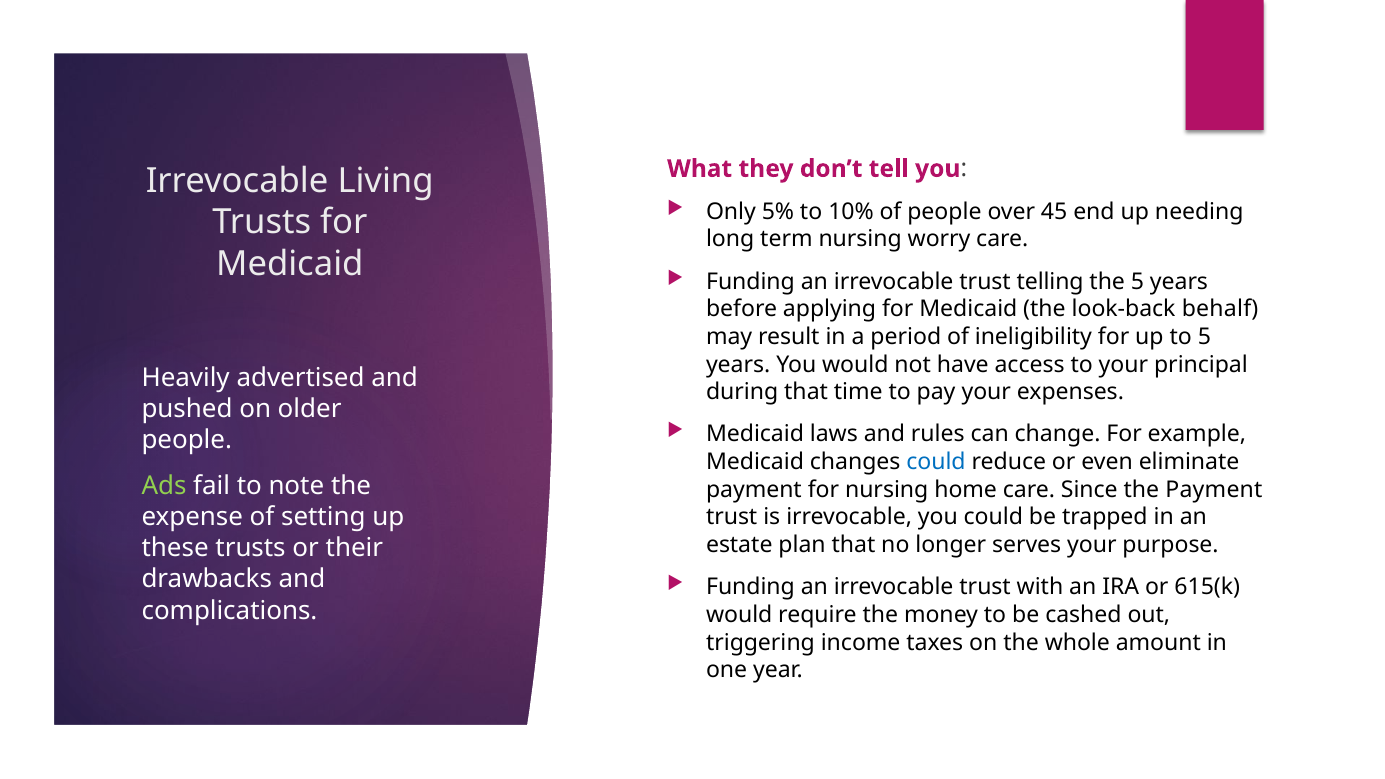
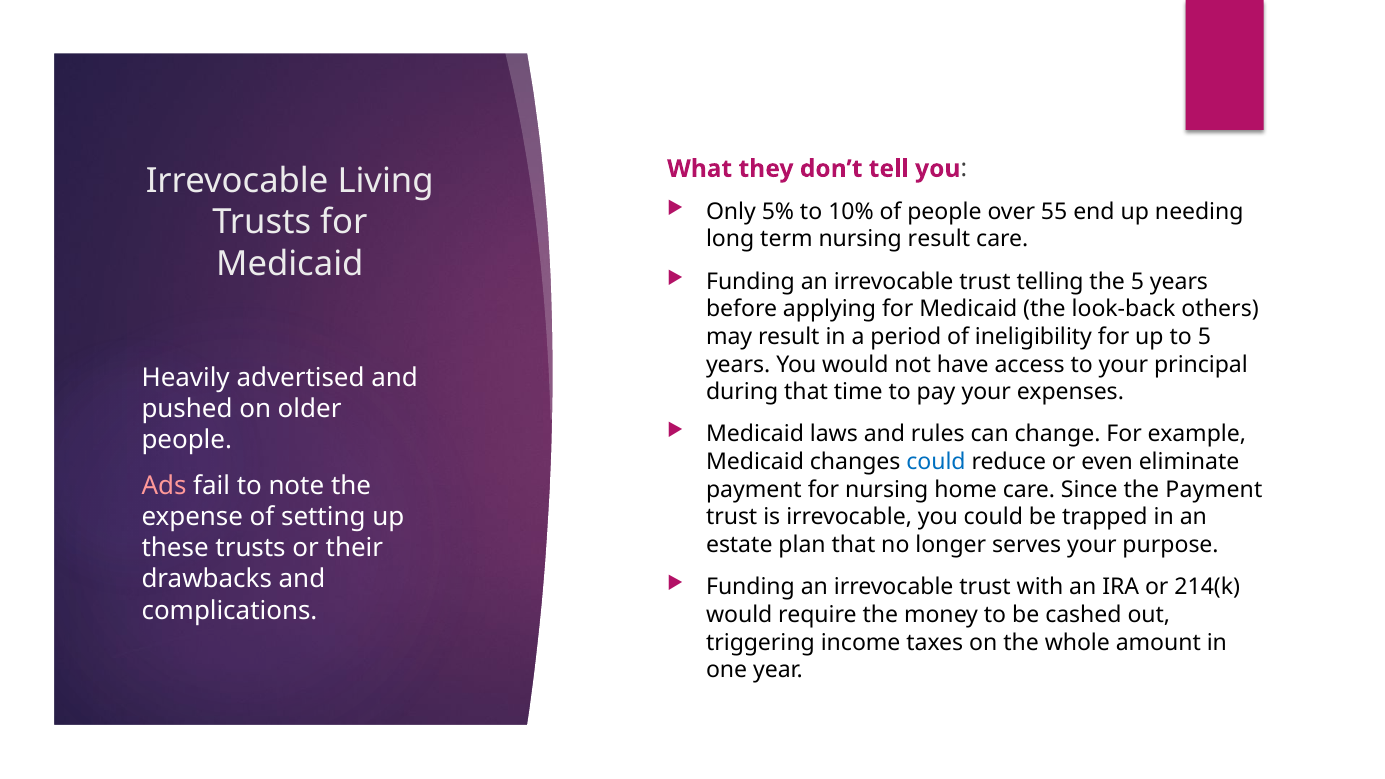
45: 45 -> 55 (1054, 212)
nursing worry: worry -> result (939, 239)
behalf: behalf -> others (1220, 309)
Ads colour: light green -> pink (164, 486)
615(k: 615(k -> 214(k (1207, 587)
